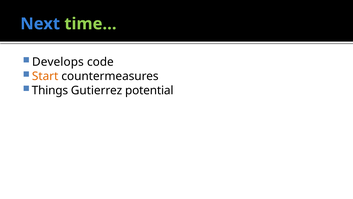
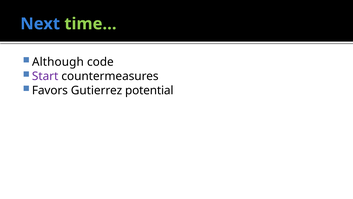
Develops: Develops -> Although (58, 62)
Start colour: orange -> purple (45, 76)
Things: Things -> Favors (50, 90)
